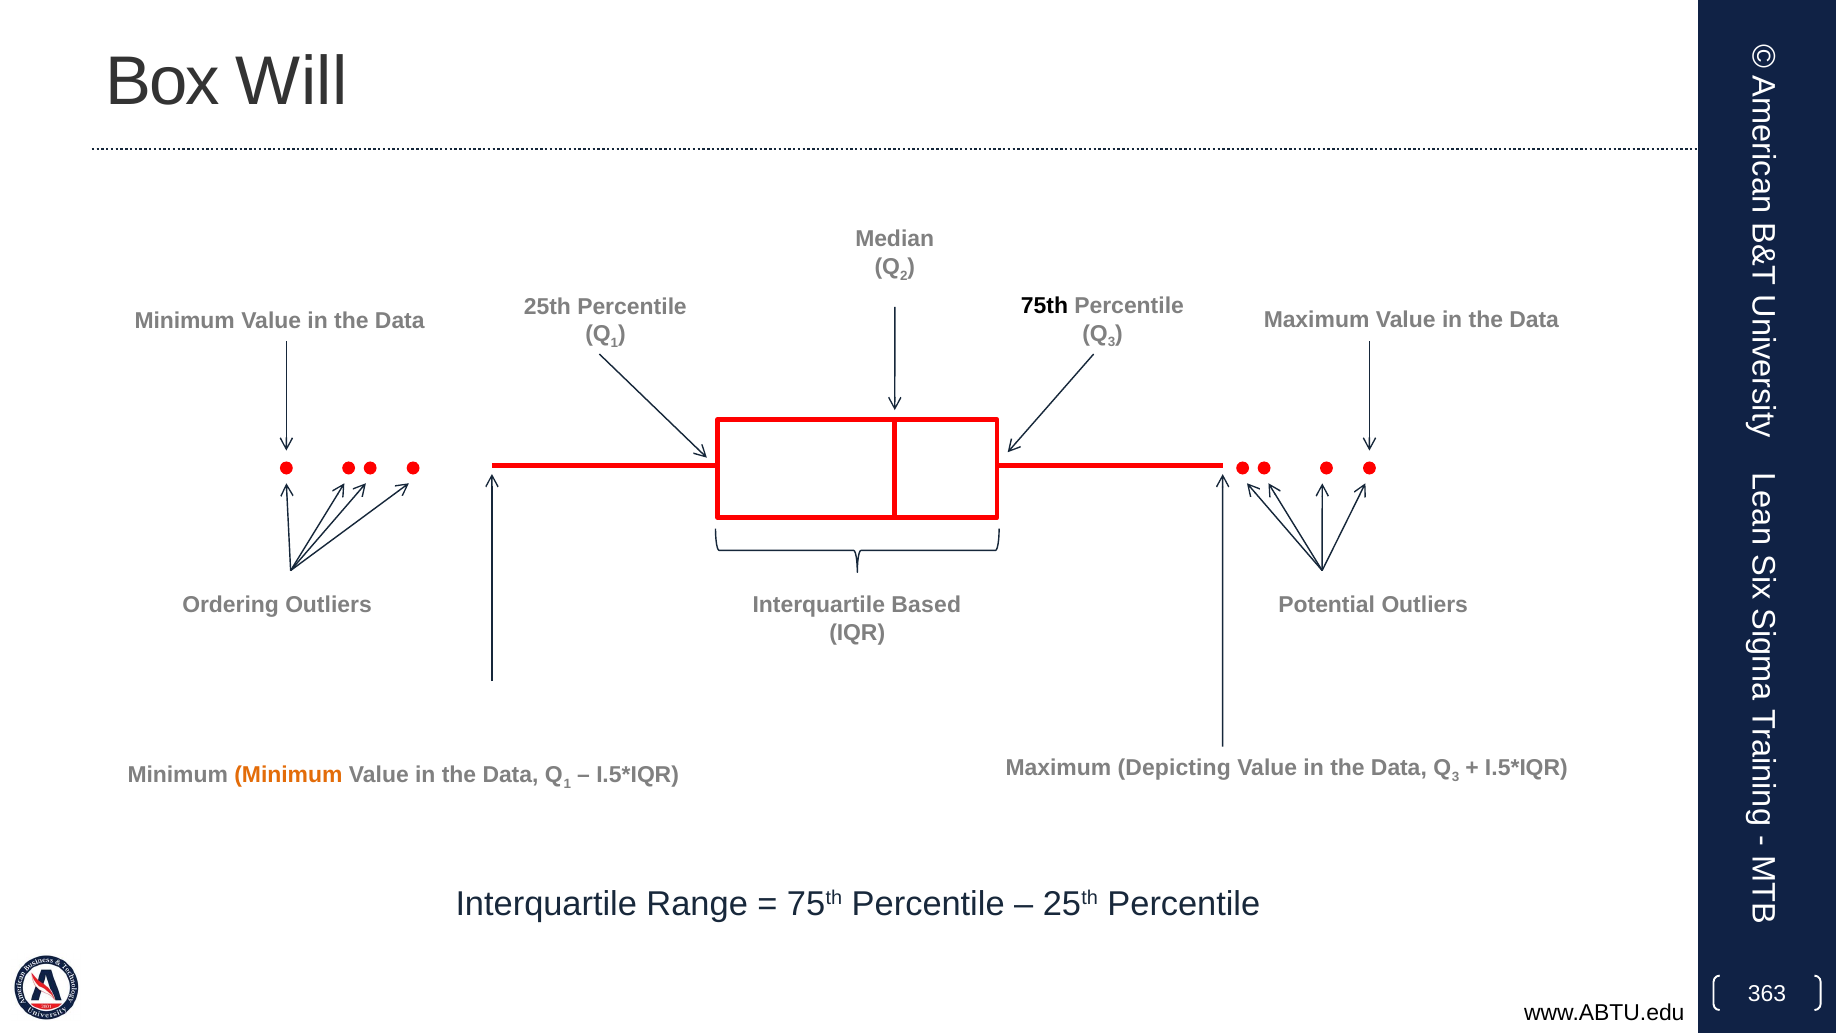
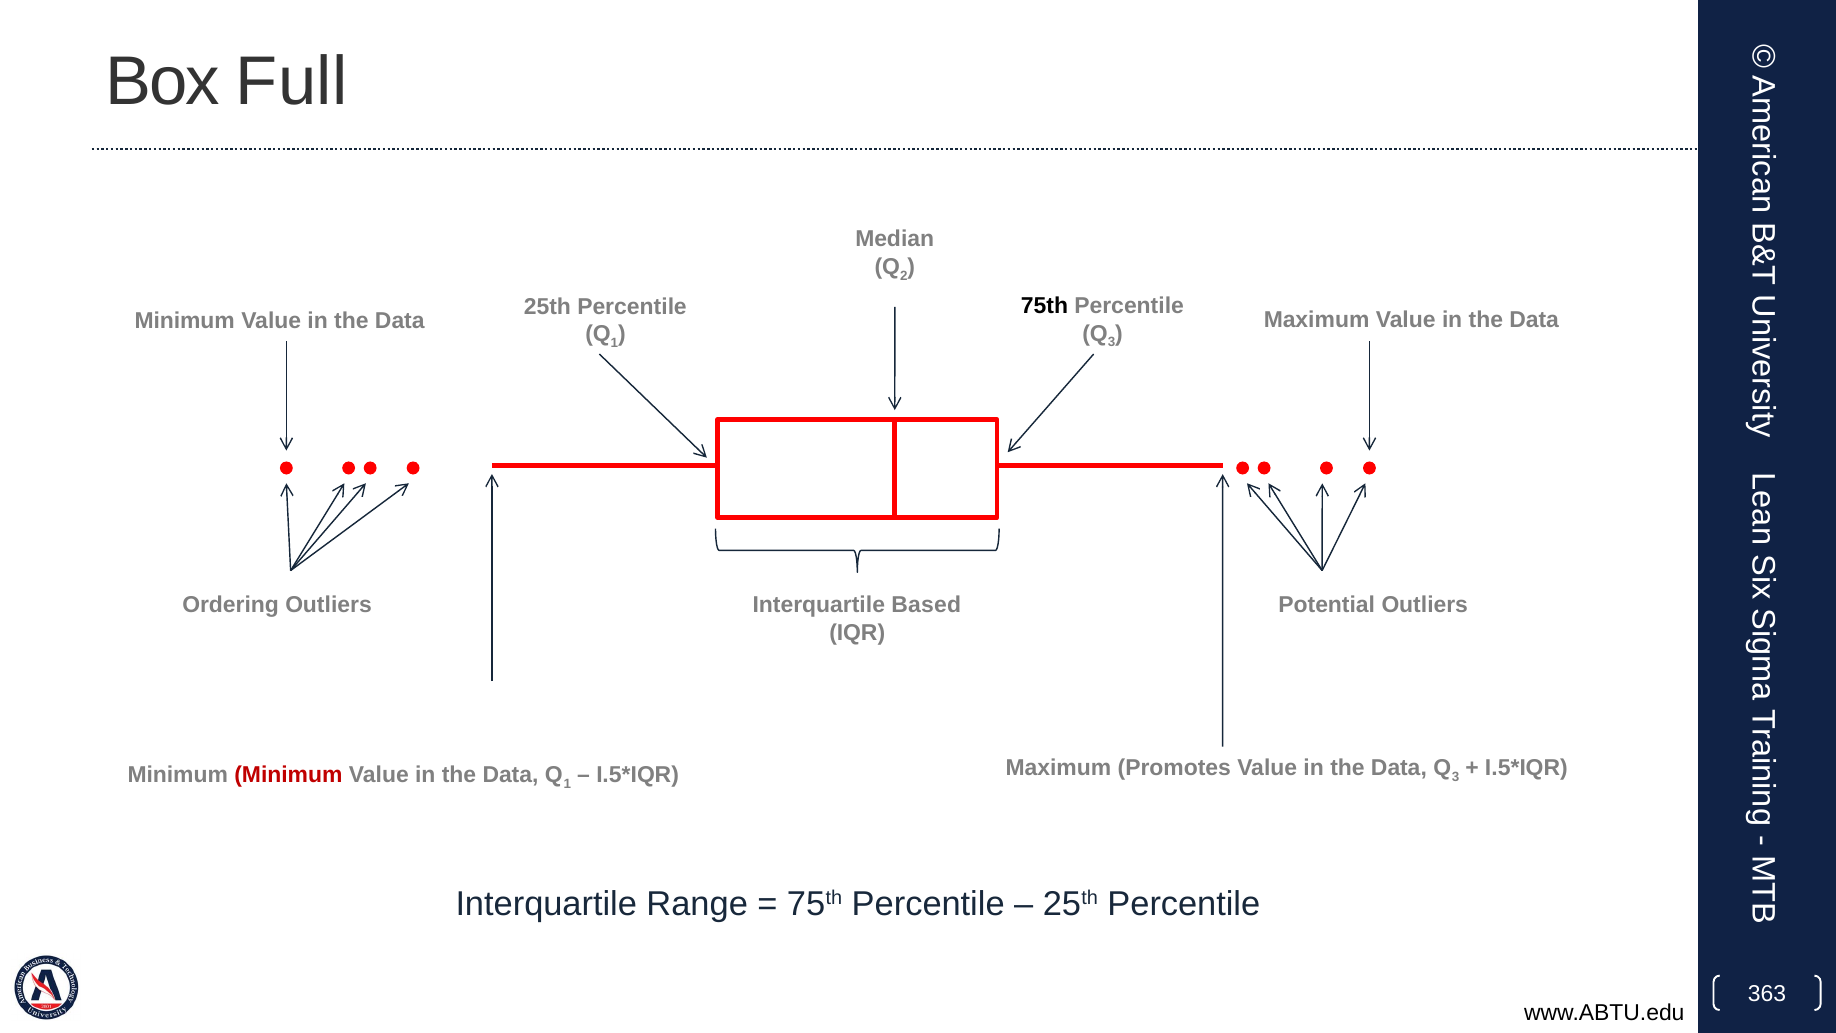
Will: Will -> Full (292, 82)
Minimum colour: orange -> red (288, 775)
Depicting: Depicting -> Promotes (1174, 768)
